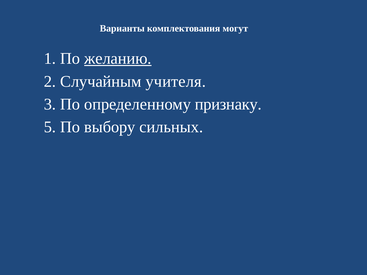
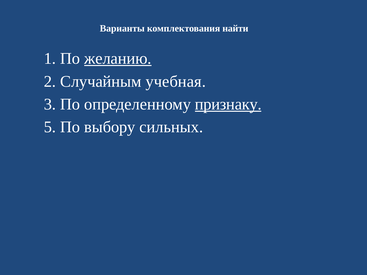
могут: могут -> найти (235, 28)
учителя: учителя -> учебная (176, 82)
признаку underline: none -> present (228, 104)
